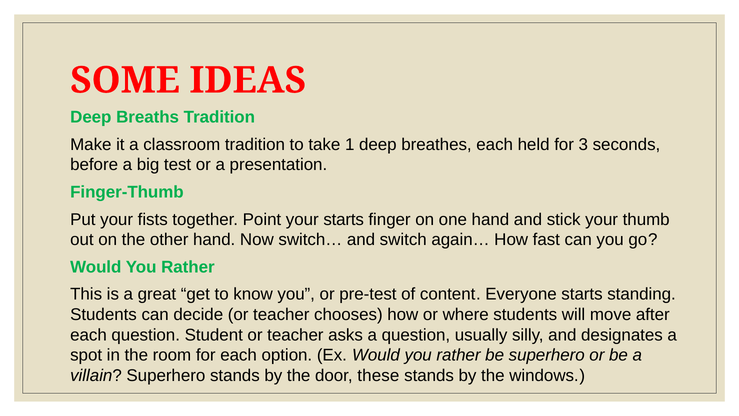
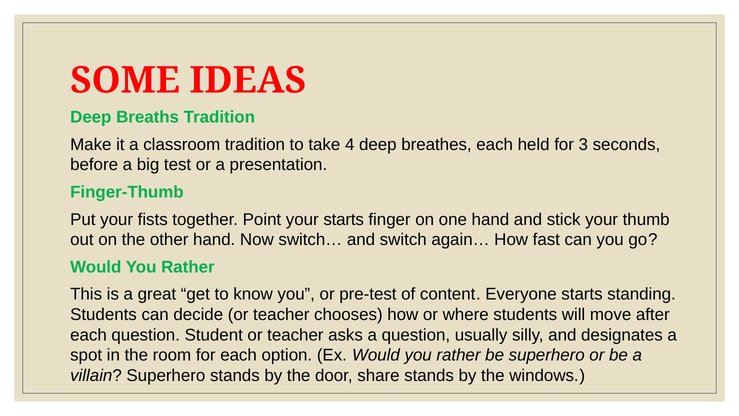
1: 1 -> 4 (350, 144)
these: these -> share (378, 375)
